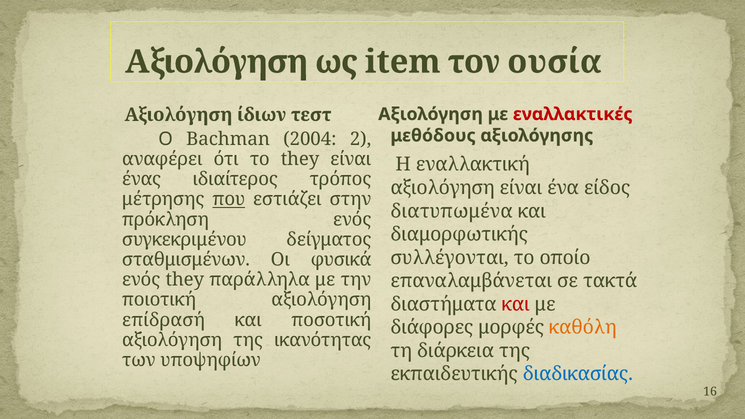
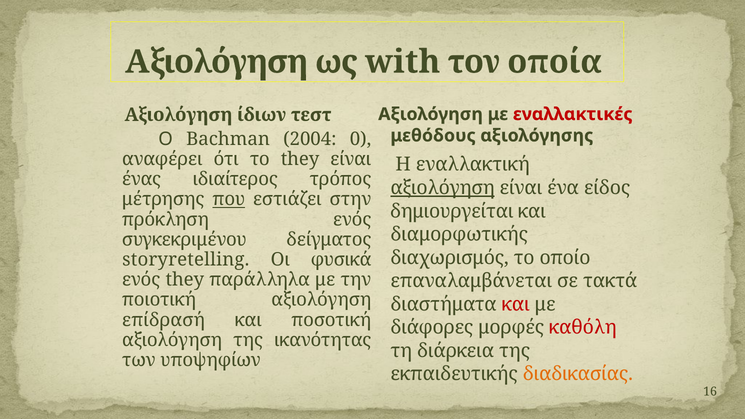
item: item -> with (403, 62)
ουσία: ουσία -> οποία (555, 62)
2: 2 -> 0 (361, 139)
αξιολόγηση underline: none -> present (443, 188)
διατυπωμένα: διατυπωμένα -> δημιουργείται (452, 211)
συλλέγονται: συλλέγονται -> διαχωρισμός (450, 258)
σταθμισμένων: σταθμισμένων -> storyretelling (186, 260)
καθόλη colour: orange -> red (583, 328)
διαδικασίας colour: blue -> orange (578, 374)
